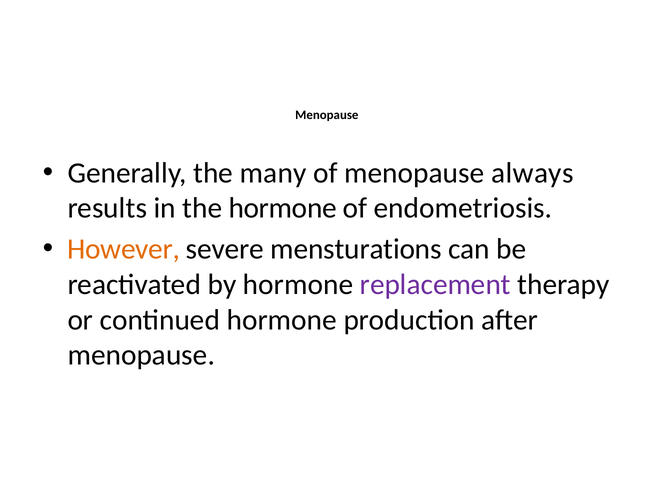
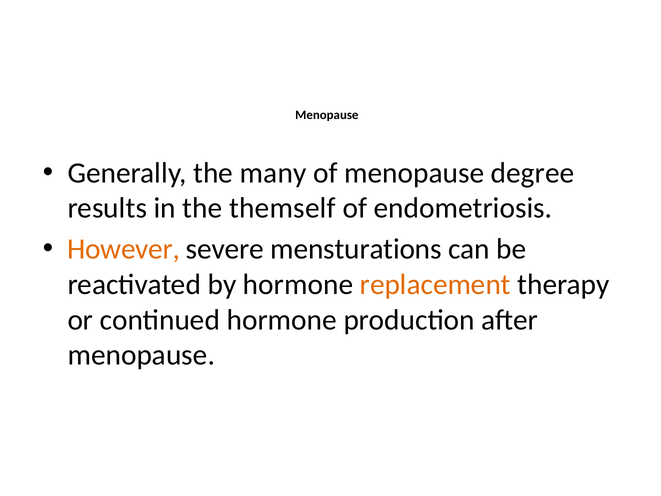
always: always -> degree (533, 173)
the hormone: hormone -> themself (282, 208)
replacement colour: purple -> orange (435, 284)
